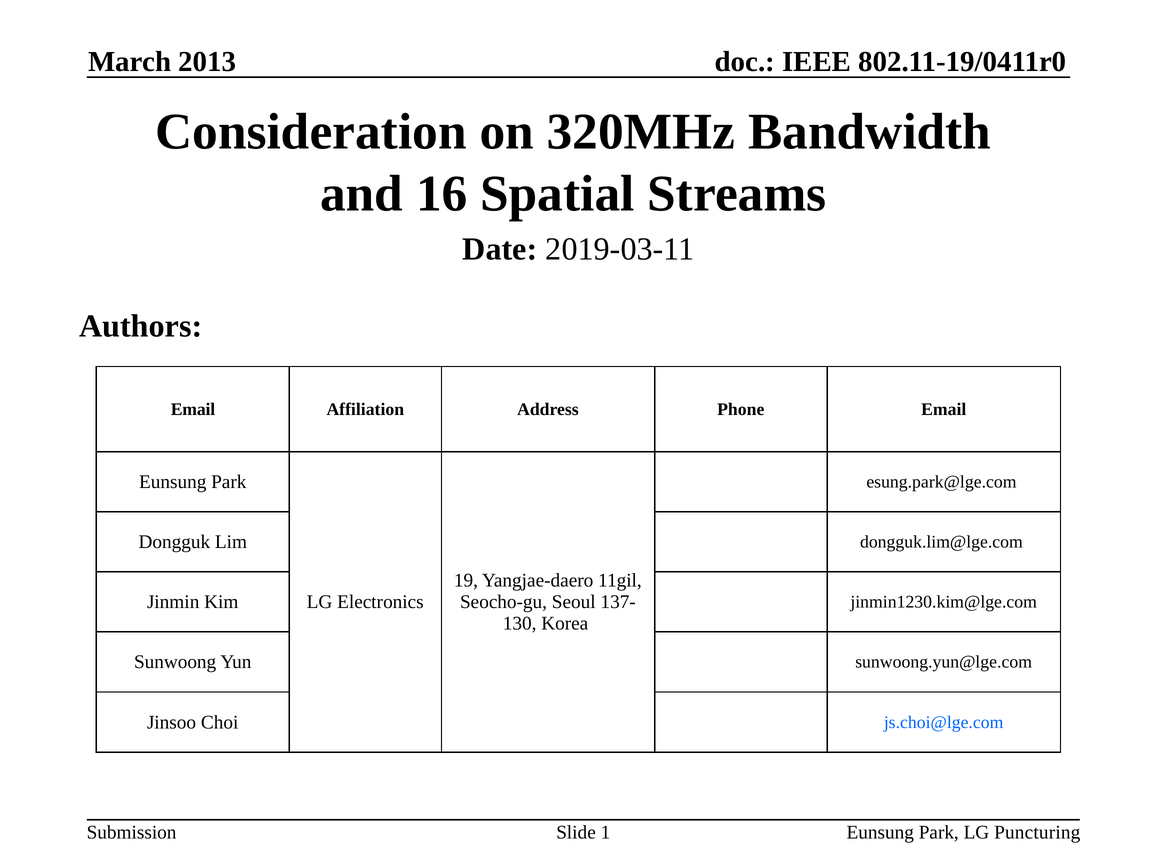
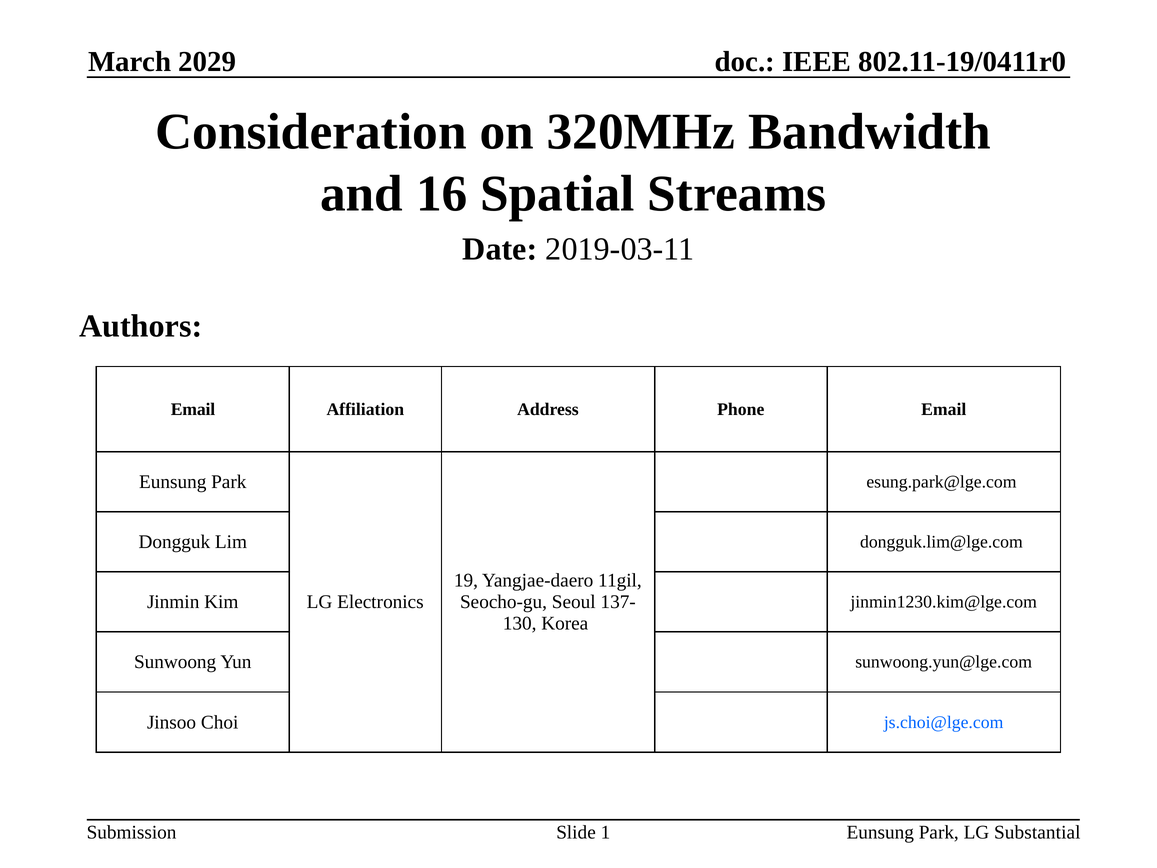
2013: 2013 -> 2029 (207, 62)
Puncturing: Puncturing -> Substantial (1037, 832)
